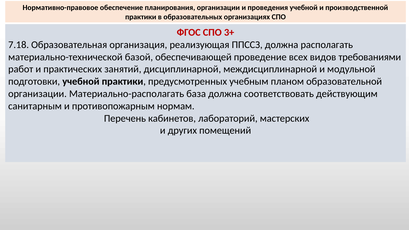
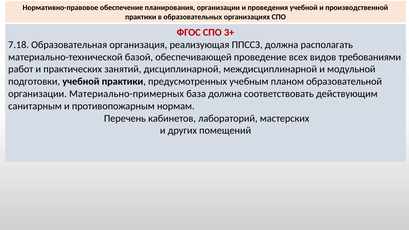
Материально-располагать: Материально-располагать -> Материально-примерных (127, 94)
